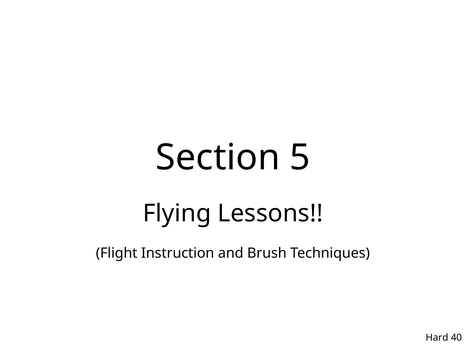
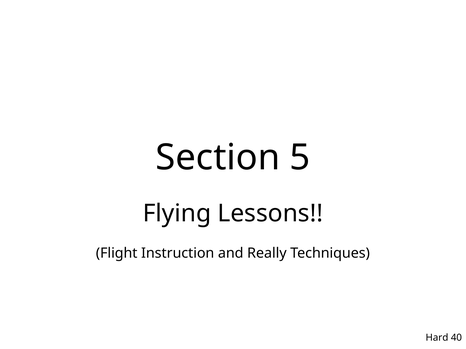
Brush: Brush -> Really (267, 253)
